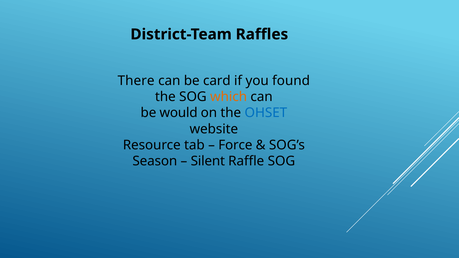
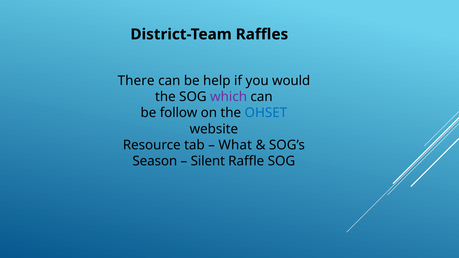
card: card -> help (217, 81)
found: found -> would (291, 81)
which colour: orange -> purple (229, 97)
would: would -> follow (179, 113)
Force: Force -> What (235, 145)
